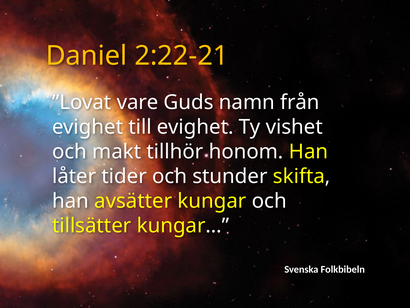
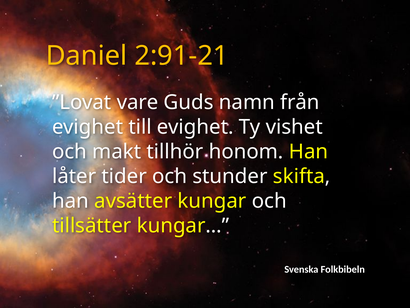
2:22-21: 2:22-21 -> 2:91-21 (182, 56)
